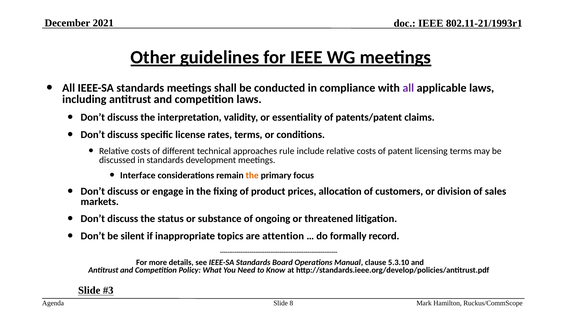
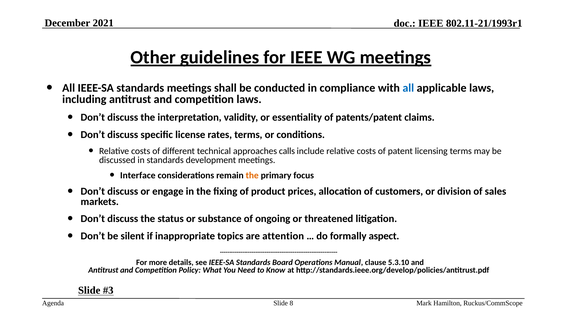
all colour: purple -> blue (408, 88)
rule: rule -> calls (287, 151)
record: record -> aspect (384, 236)
